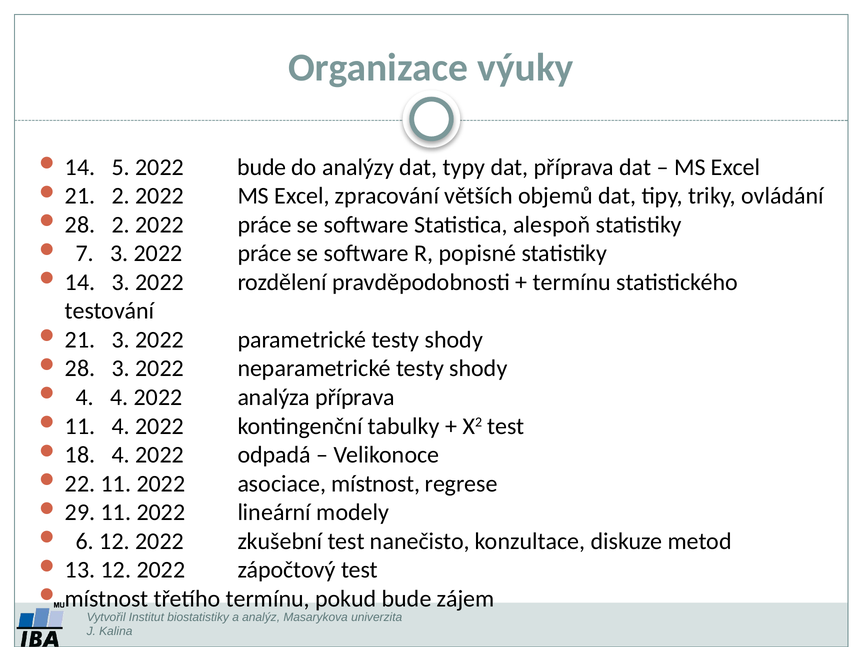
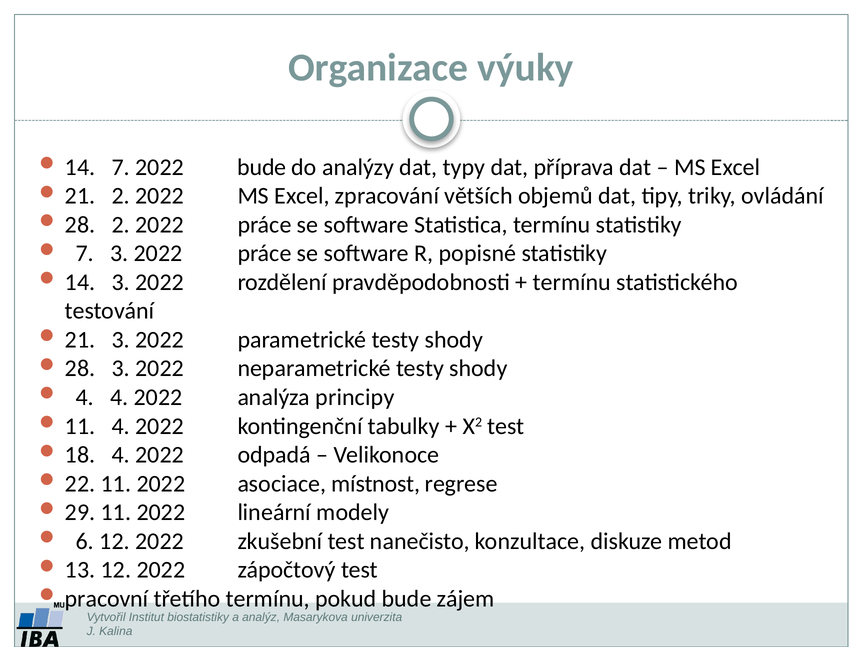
14 5: 5 -> 7 (121, 167)
Statistica alespoň: alespoň -> termínu (552, 225)
analýza příprava: příprava -> principy (355, 397)
místnost: místnost -> pracovní (107, 599)
